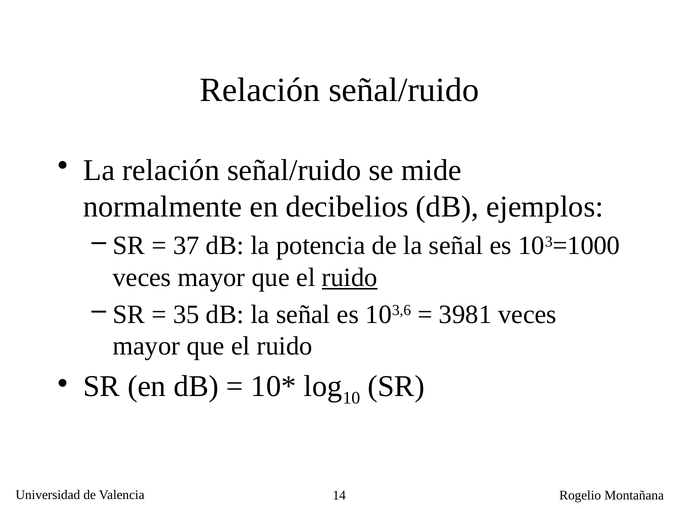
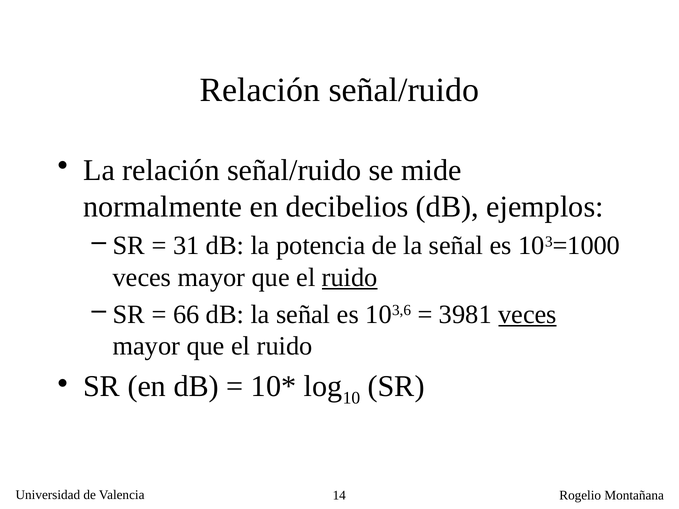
37: 37 -> 31 (186, 246)
35: 35 -> 66 (186, 315)
veces underline: none -> present (528, 315)
